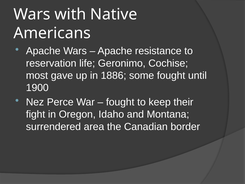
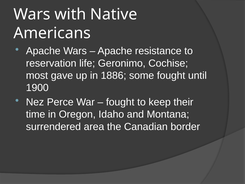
fight: fight -> time (36, 114)
